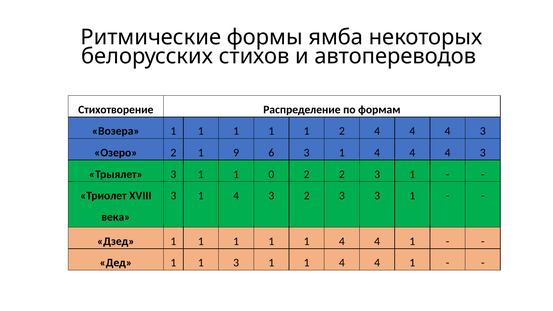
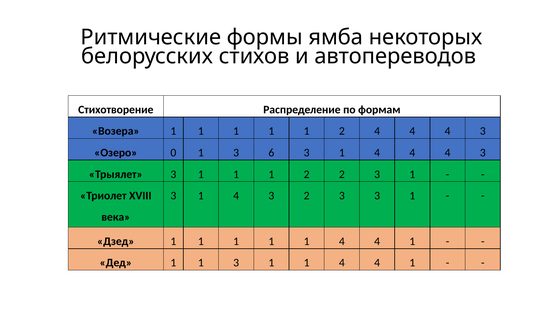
Озеро 2: 2 -> 0 (173, 153)
9: 9 -> 3 (236, 153)
3 1 1 0: 0 -> 1 (271, 174)
